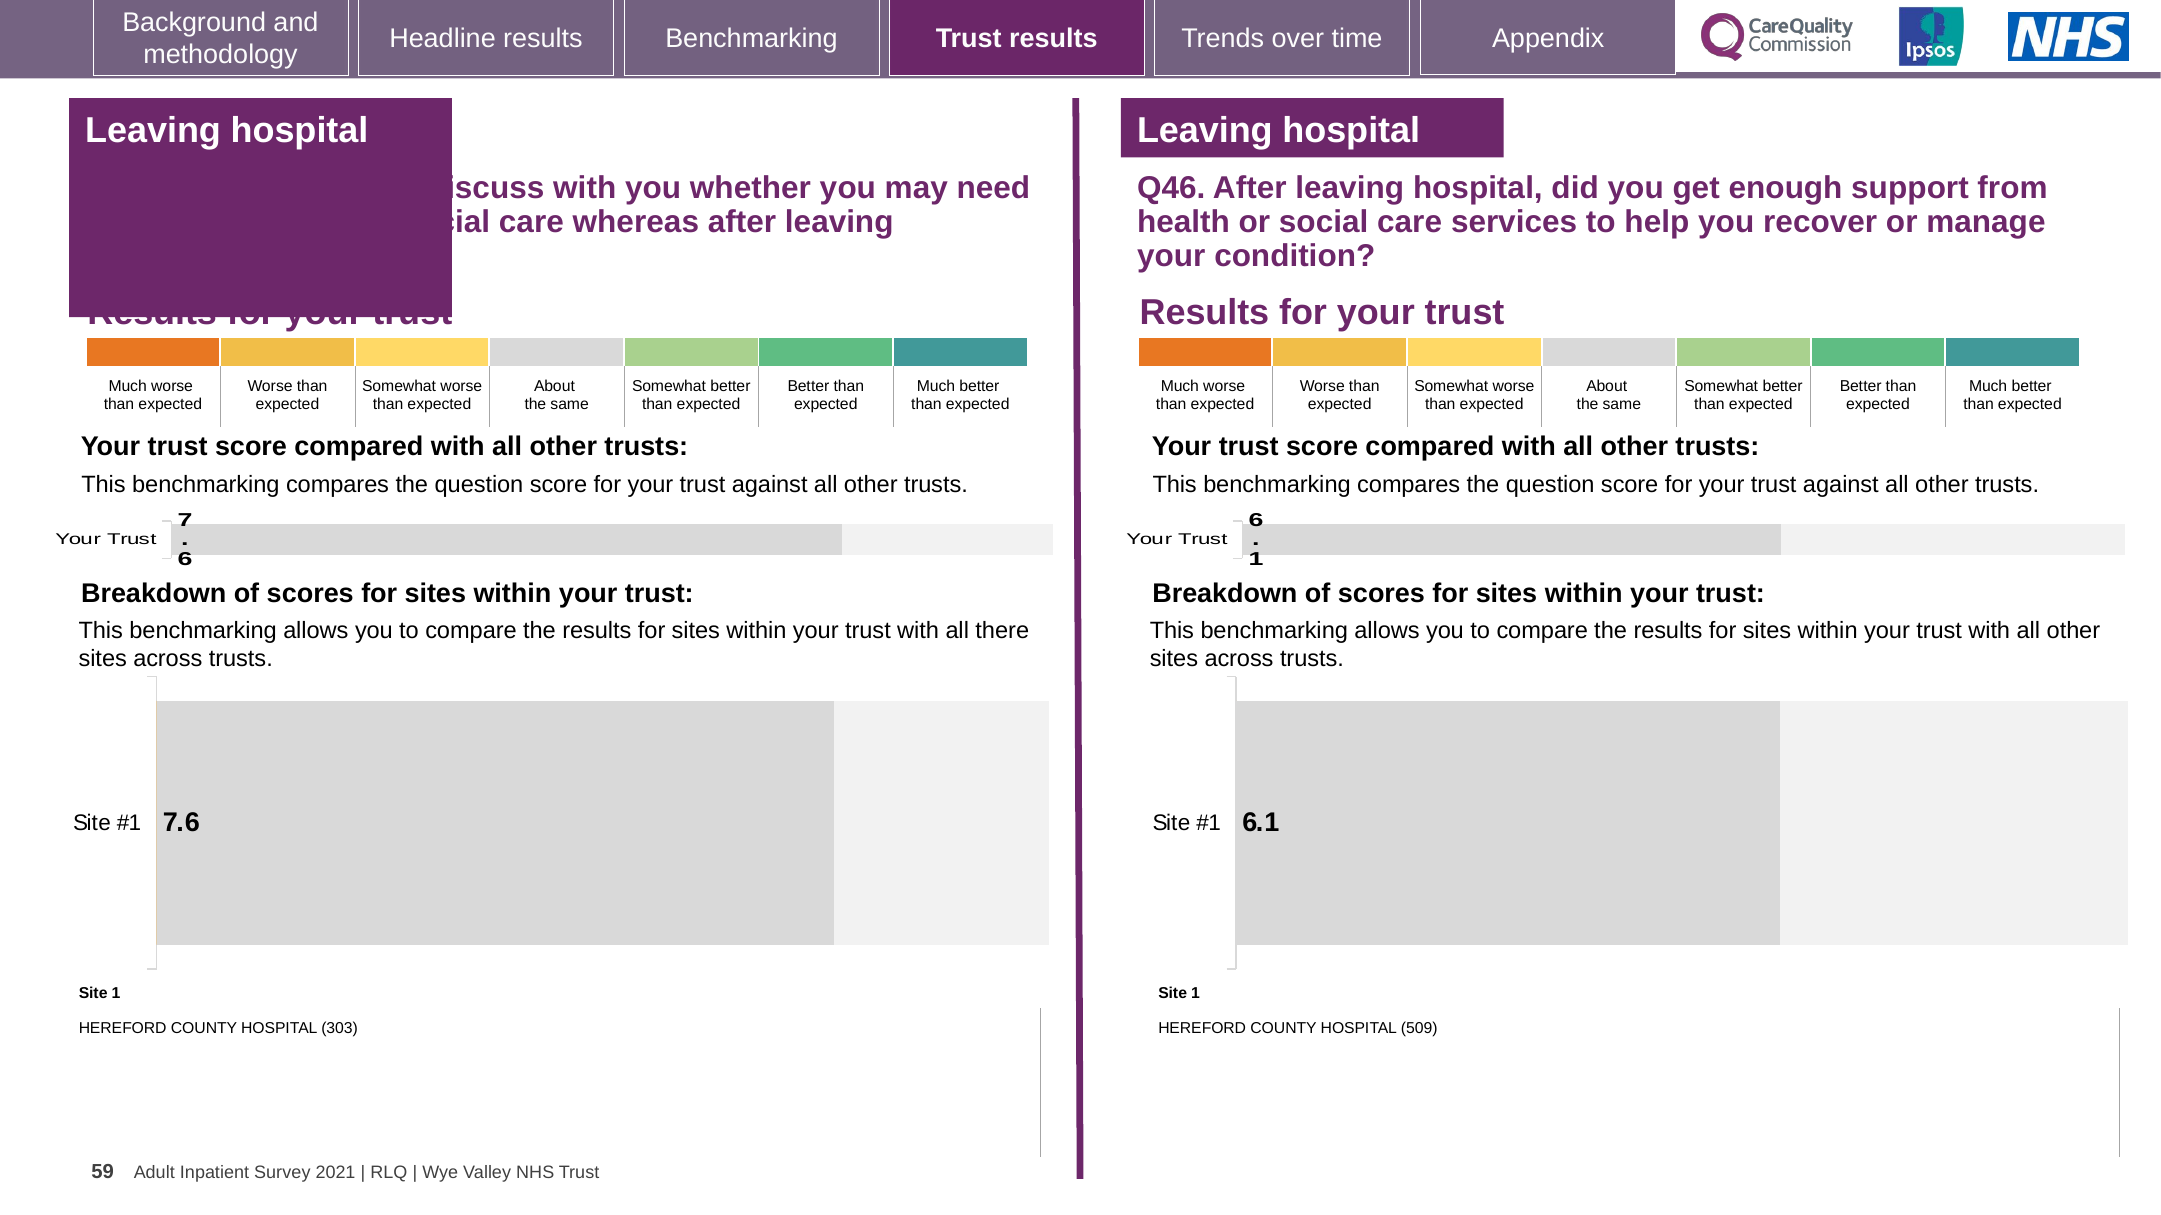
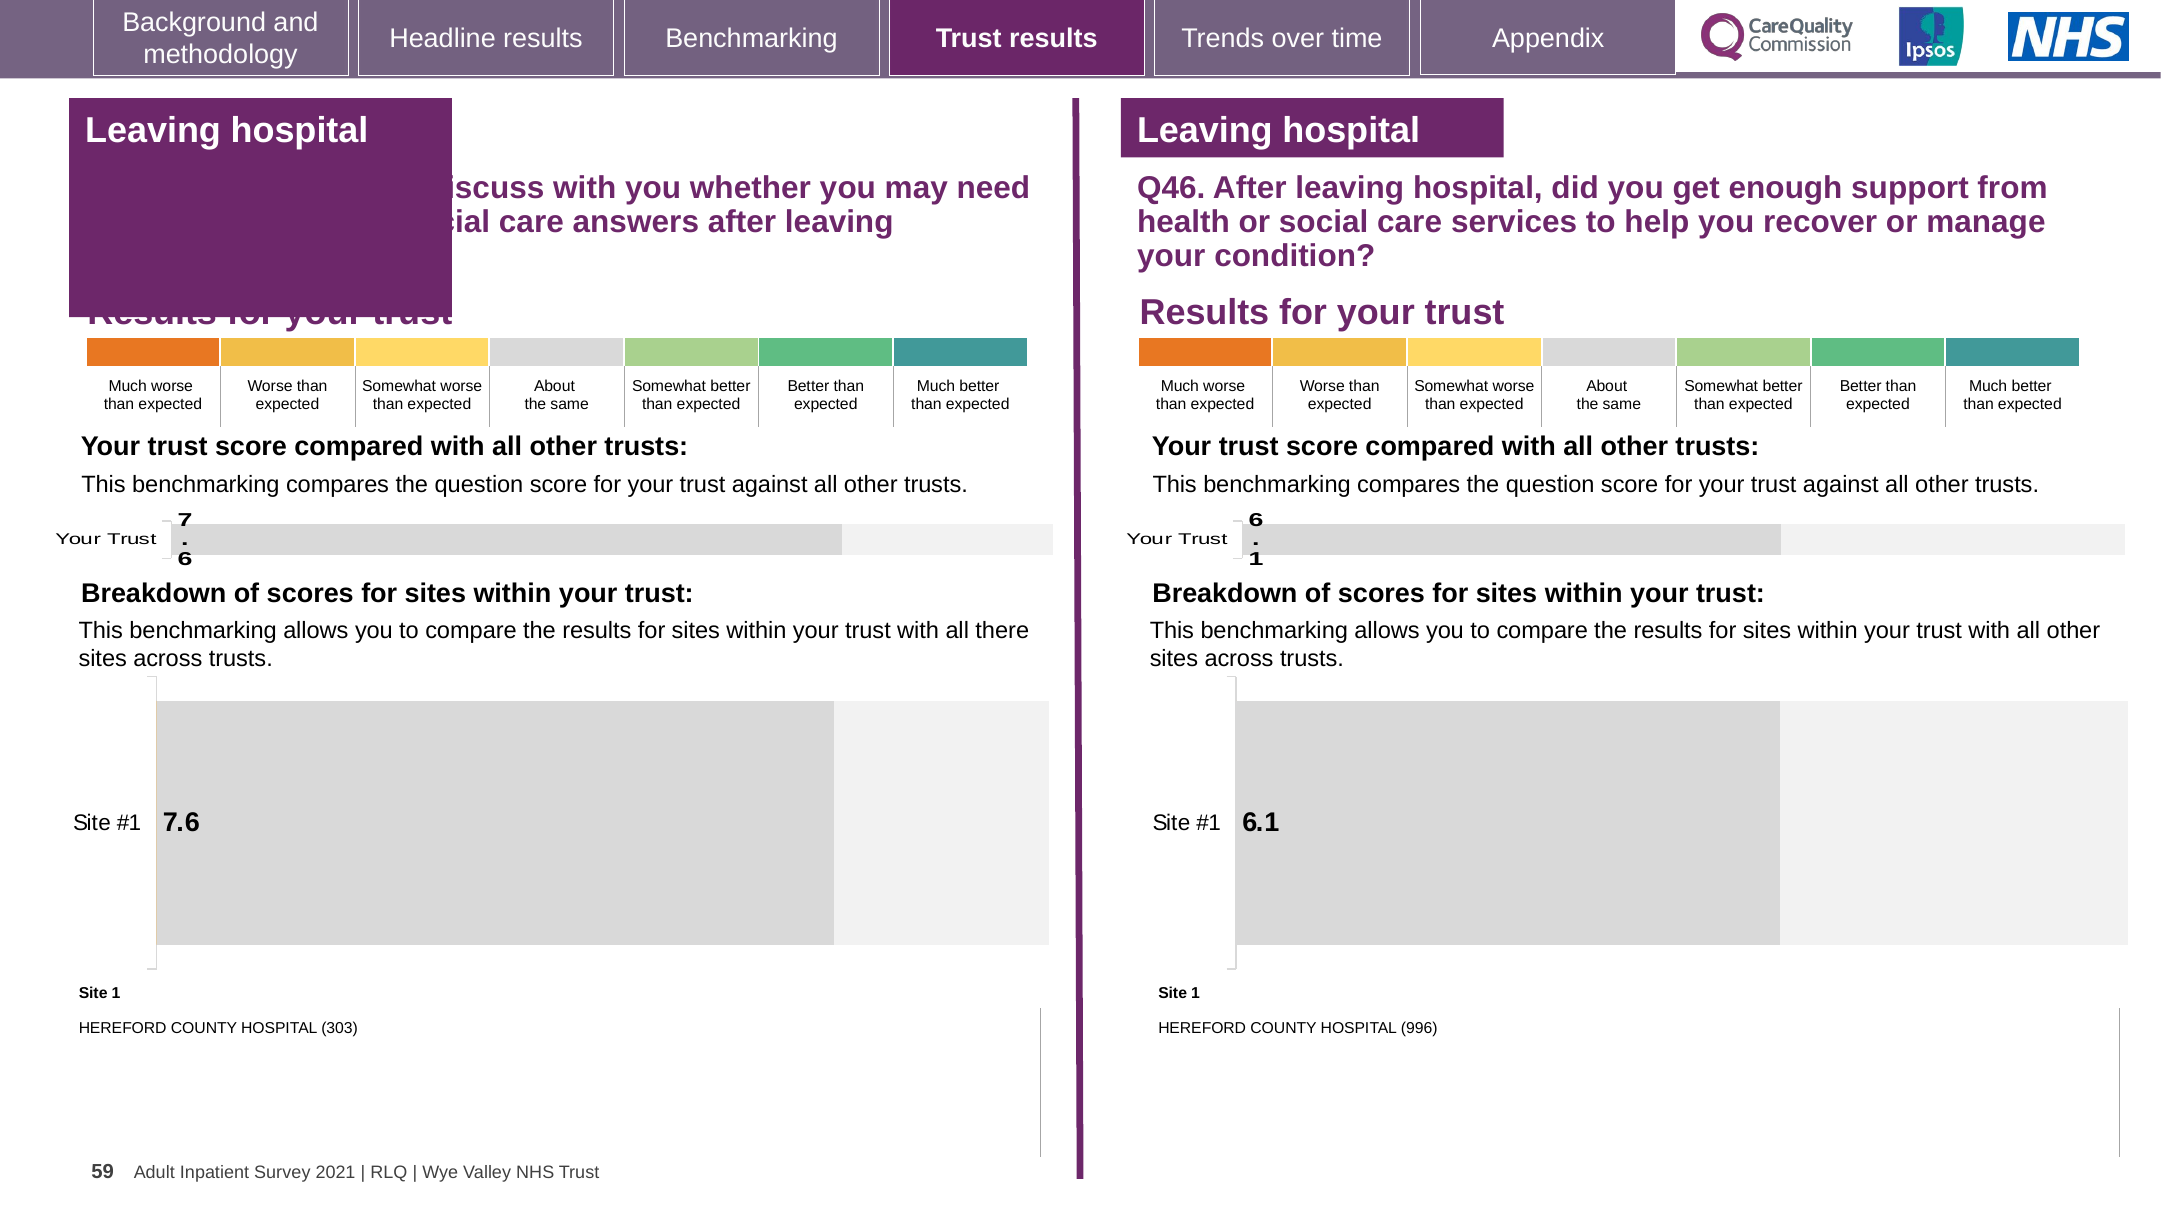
whereas: whereas -> answers (636, 222)
509: 509 -> 996 (1419, 1029)
